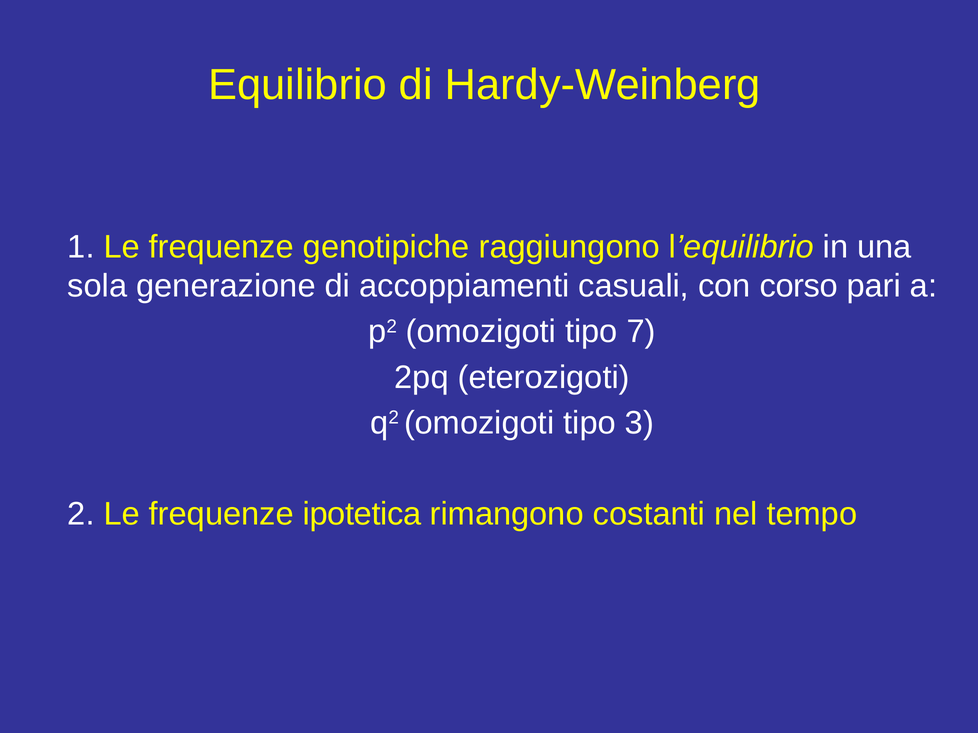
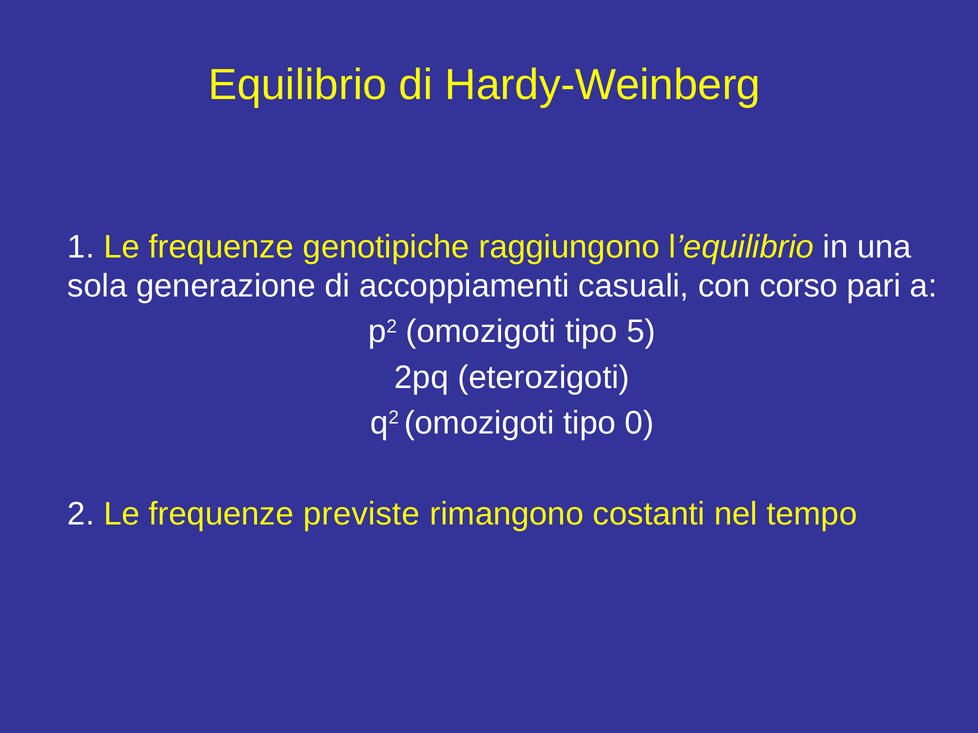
7: 7 -> 5 (641, 332)
3: 3 -> 0 (639, 423)
ipotetica: ipotetica -> previste (362, 514)
